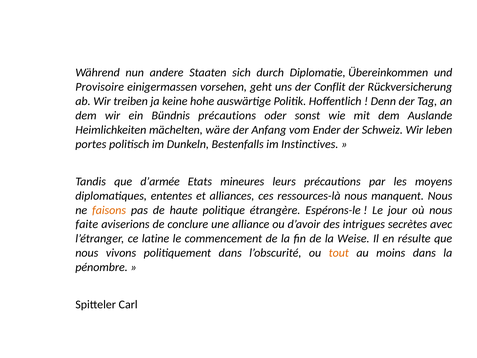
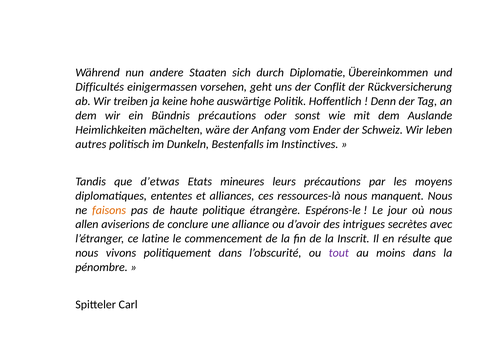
Provisoire: Provisoire -> Difficultés (100, 87)
portes: portes -> autres (91, 144)
d’armée: d’armée -> d’etwas (160, 181)
faite: faite -> allen (87, 224)
Weise: Weise -> Inscrit (353, 239)
tout colour: orange -> purple (339, 253)
